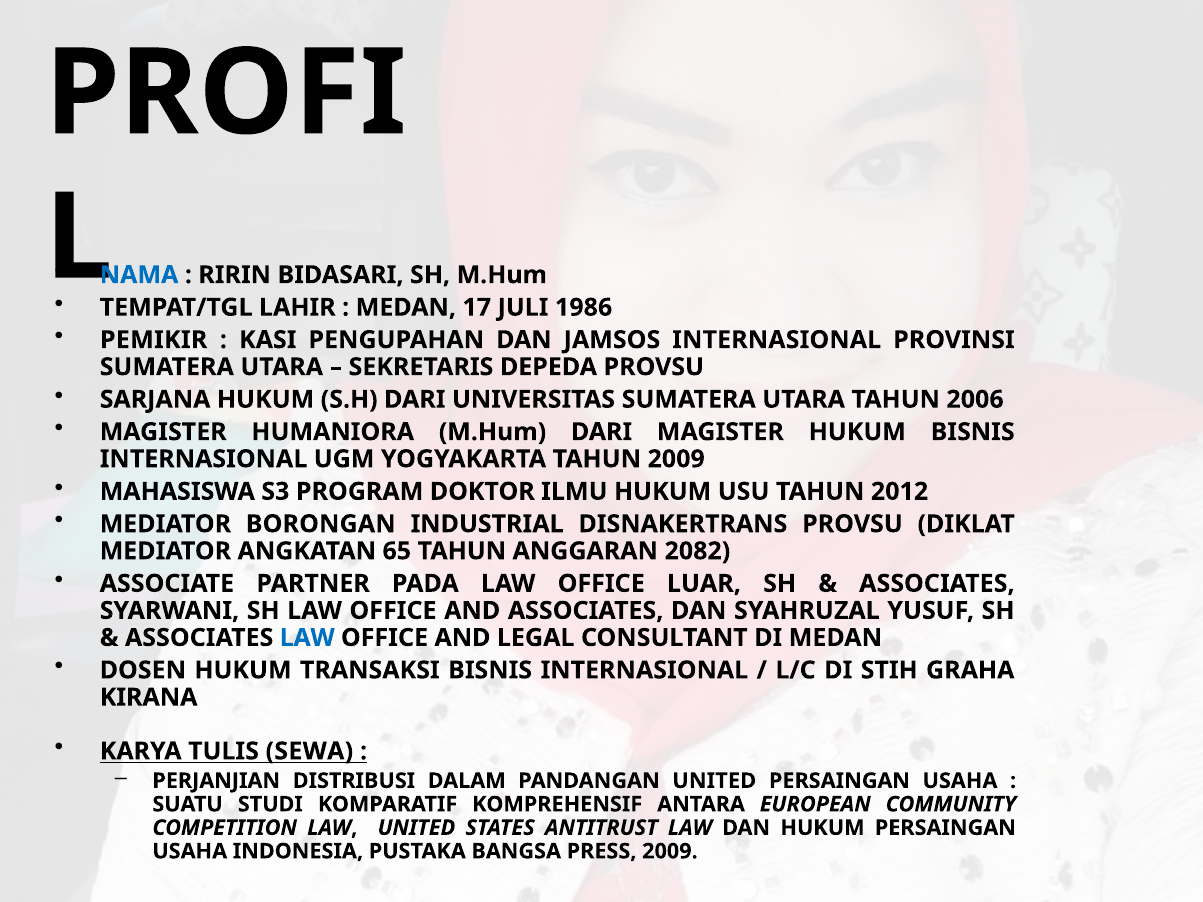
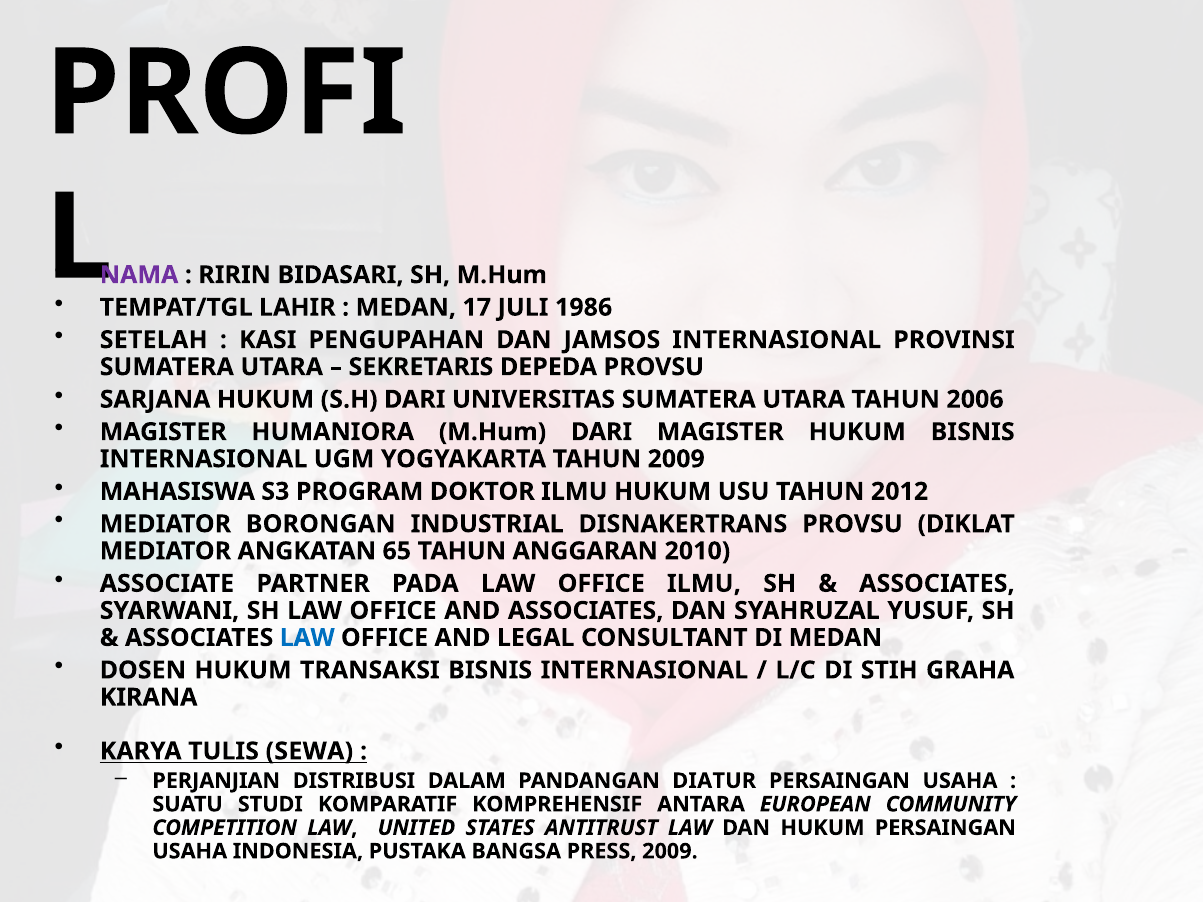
NAMA colour: blue -> purple (139, 275)
PEMIKIR: PEMIKIR -> SETELAH (154, 340)
2082: 2082 -> 2010 (697, 551)
OFFICE LUAR: LUAR -> ILMU (704, 584)
PANDANGAN UNITED: UNITED -> DIATUR (714, 781)
